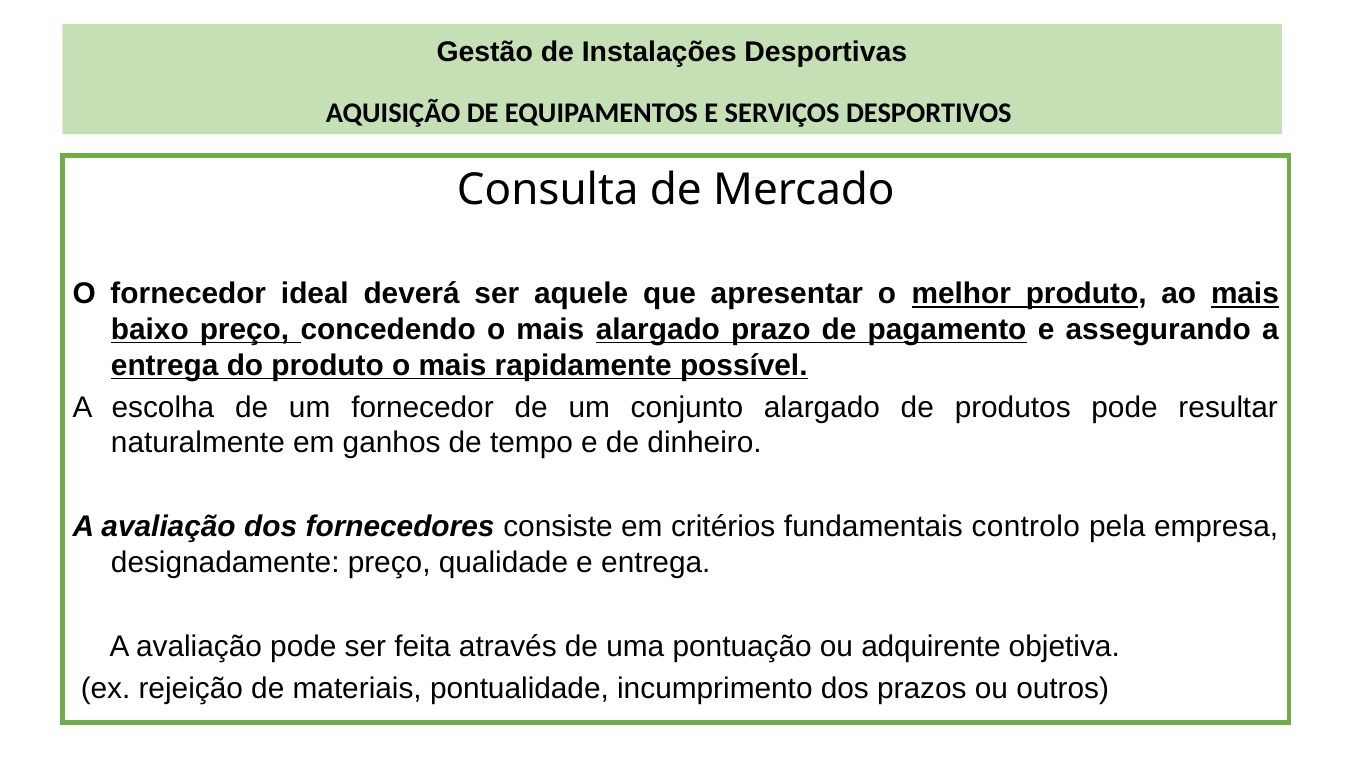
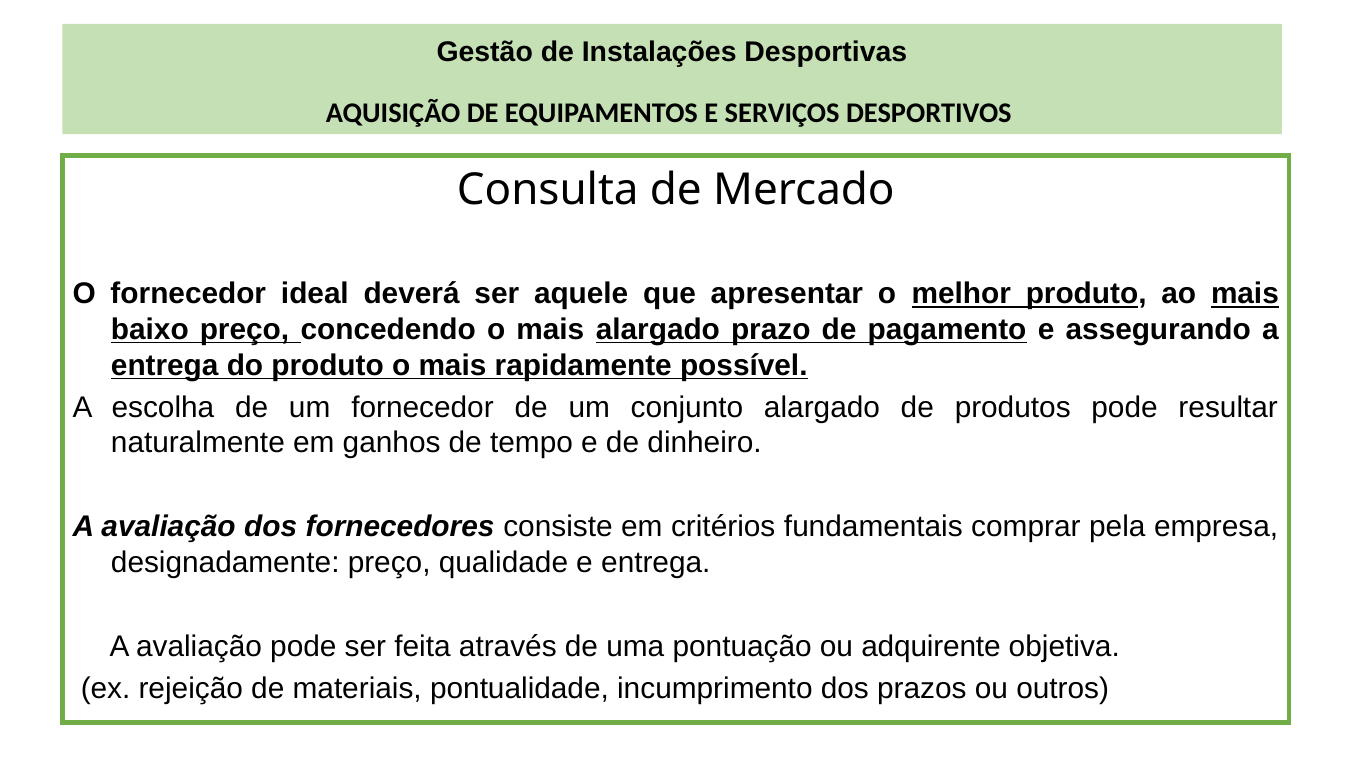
controlo: controlo -> comprar (1026, 527)
